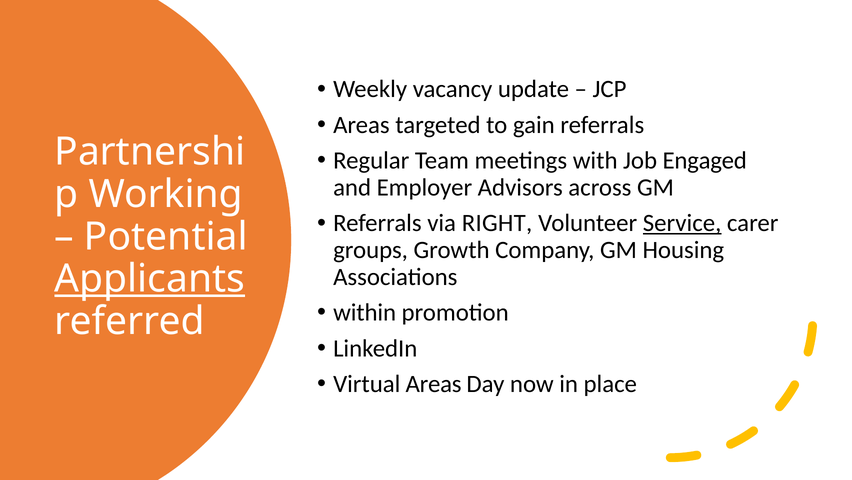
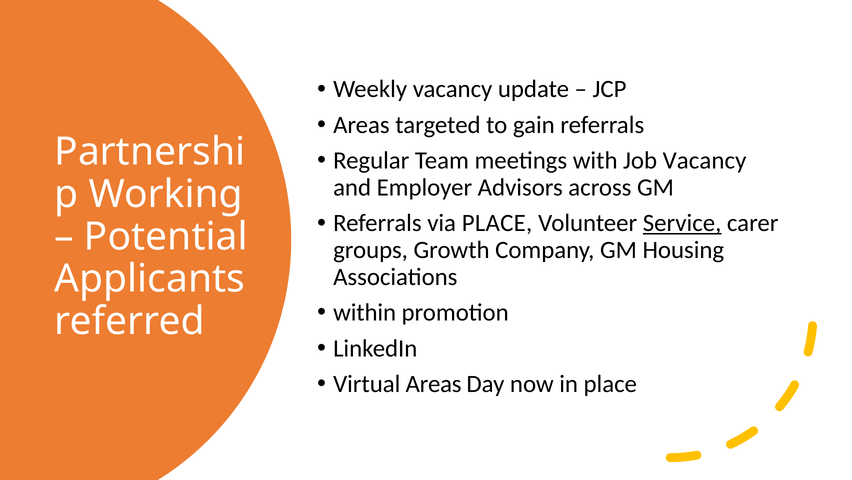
Job Engaged: Engaged -> Vacancy (705, 160)
via RIGHT: RIGHT -> PLACE (497, 223)
Applicants underline: present -> none (150, 278)
